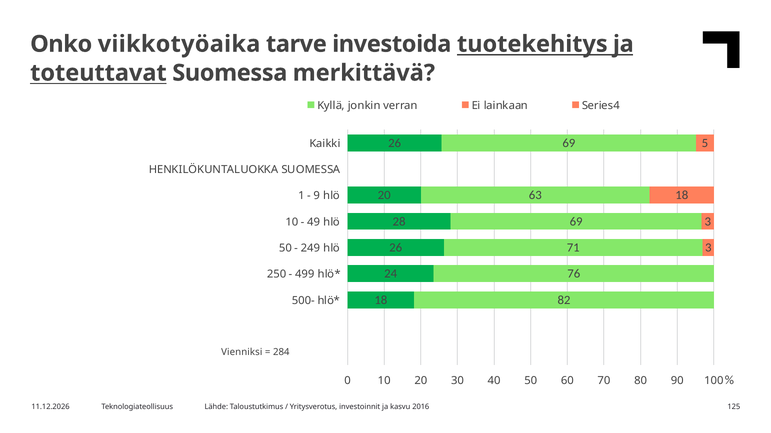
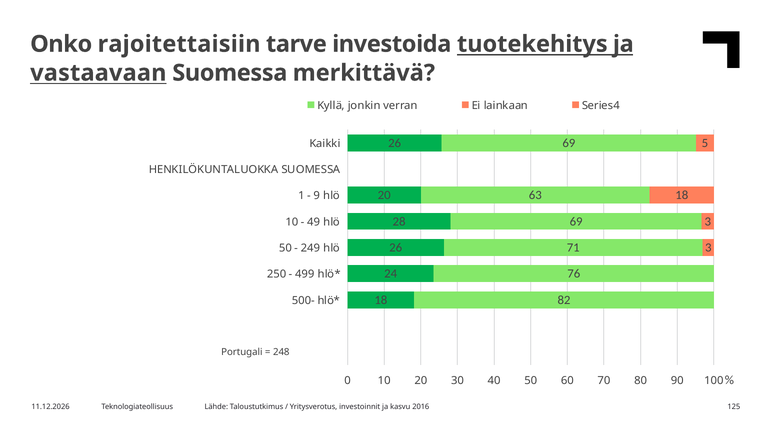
viikkotyöaika: viikkotyöaika -> rajoitettaisiin (179, 44)
toteuttavat: toteuttavat -> vastaavaan (98, 73)
Vienniksi: Vienniksi -> Portugali (242, 352)
284: 284 -> 248 (281, 352)
